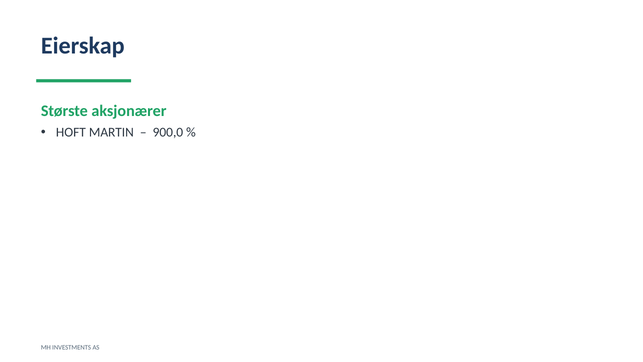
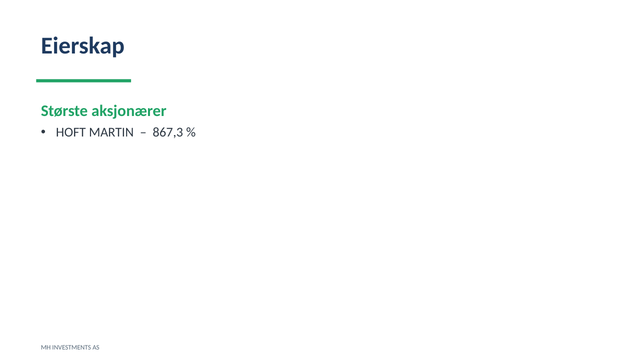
900,0: 900,0 -> 867,3 (168, 132)
